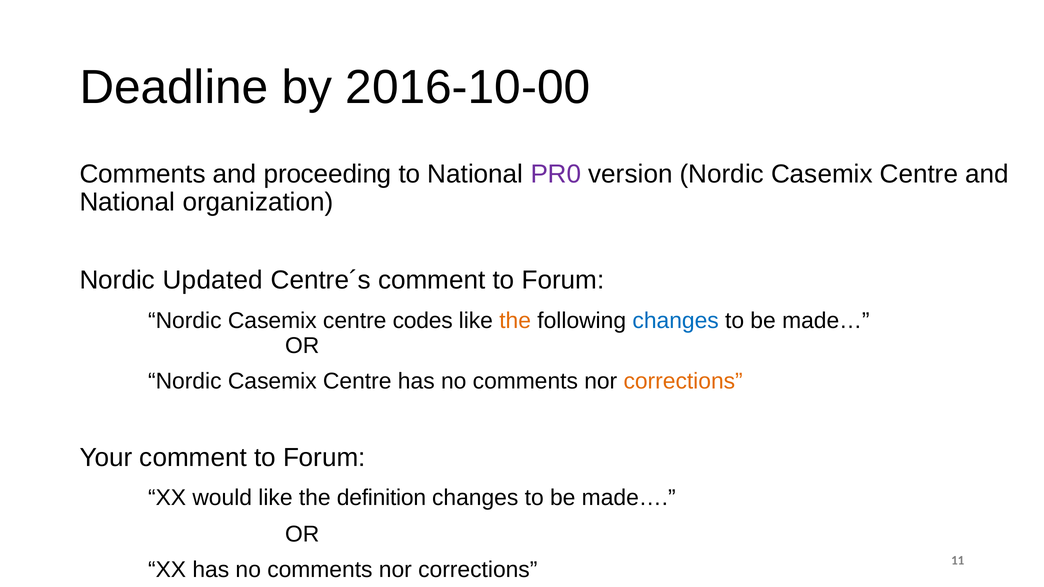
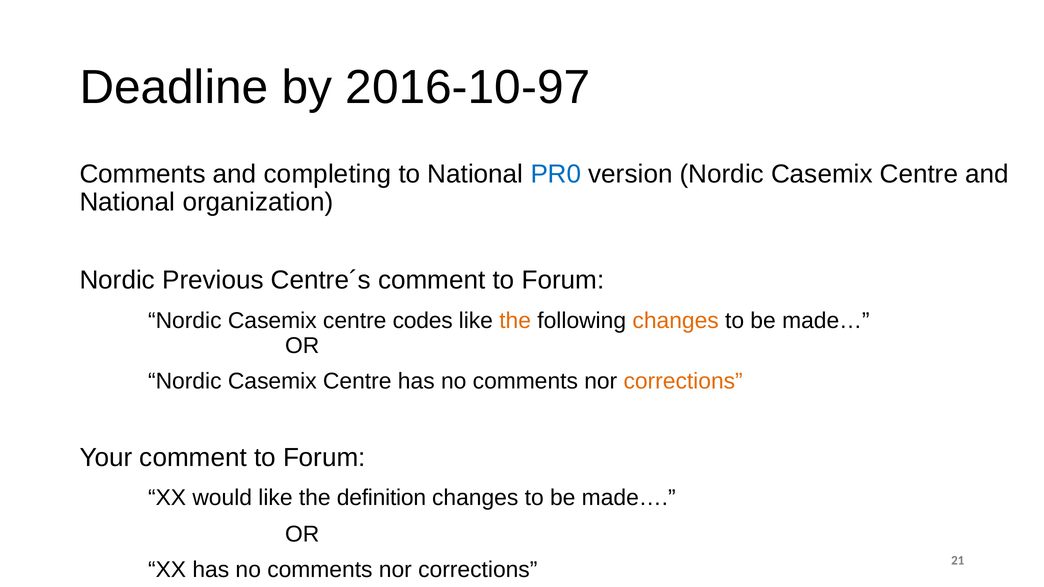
2016-10-00: 2016-10-00 -> 2016-10-97 (468, 88)
proceeding: proceeding -> completing (327, 174)
PR0 colour: purple -> blue (556, 174)
Updated: Updated -> Previous (213, 280)
changes colour: blue -> orange (676, 321)
11: 11 -> 21 (958, 561)
